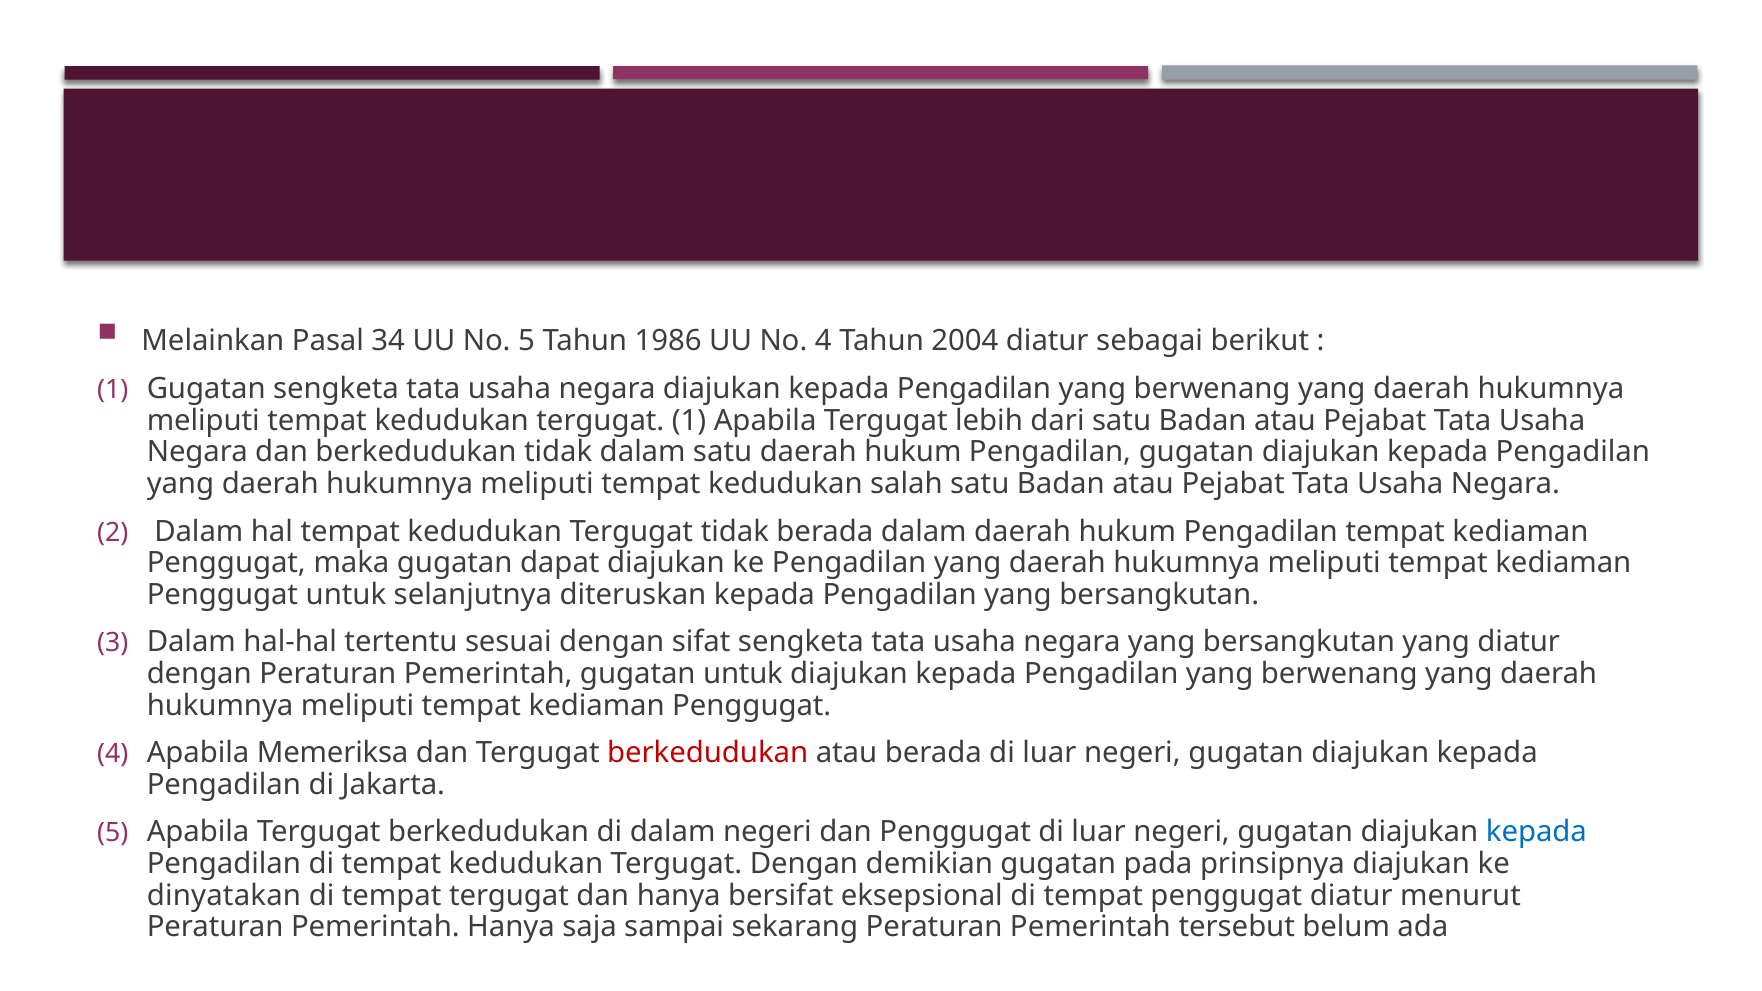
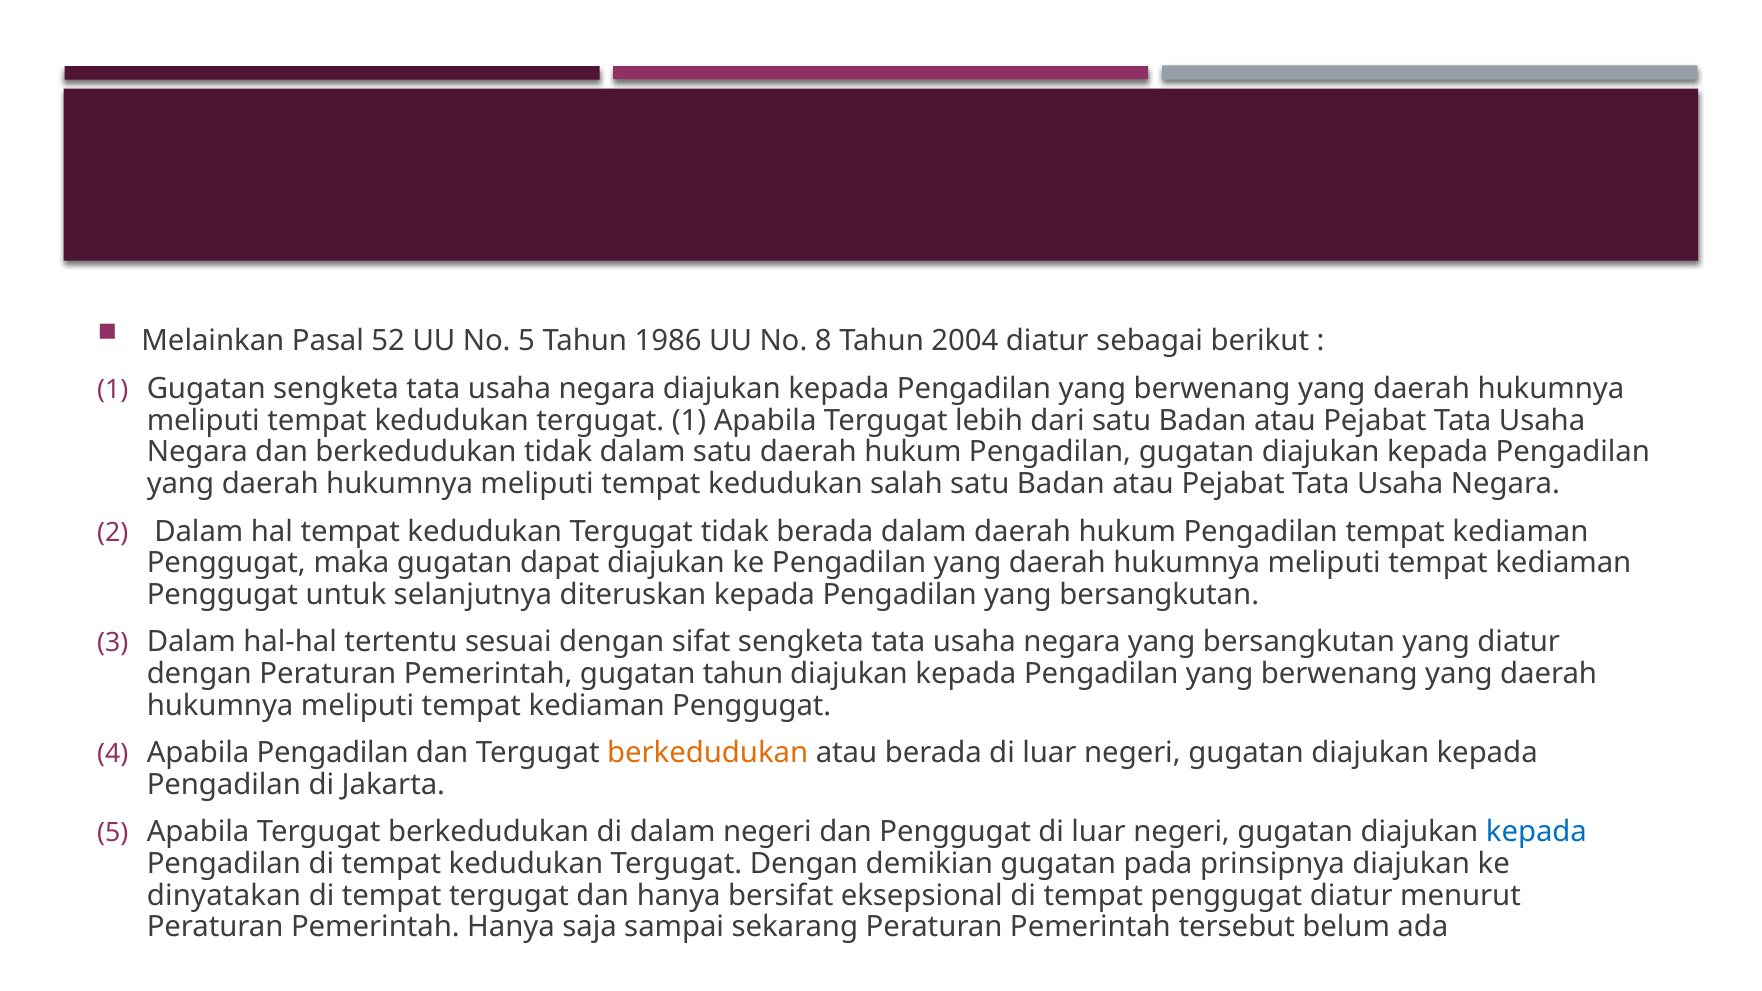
34: 34 -> 52 (388, 341)
No 4: 4 -> 8 (823, 341)
gugatan untuk: untuk -> tahun (743, 674)
Apabila Memeriksa: Memeriksa -> Pengadilan (333, 753)
berkedudukan colour: red -> orange (708, 753)
